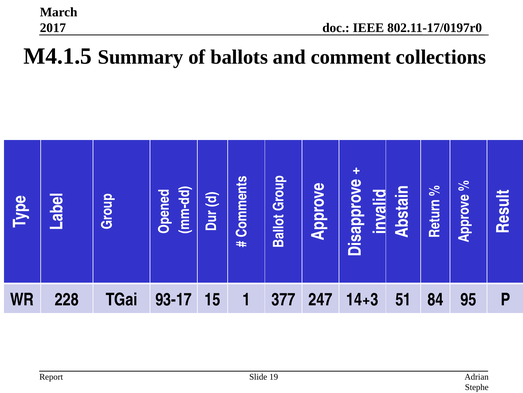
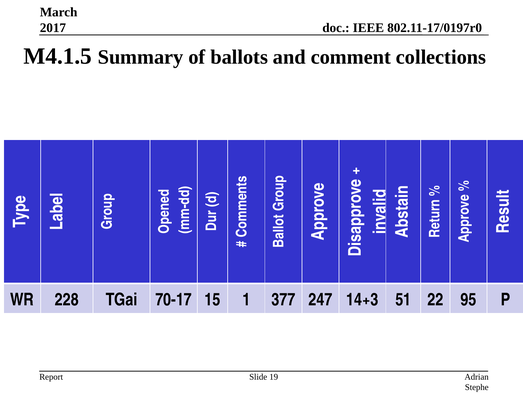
93-17: 93-17 -> 70-17 (174, 299)
84: 84 -> 22 (435, 299)
